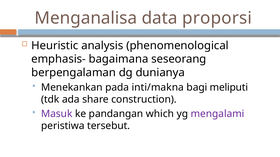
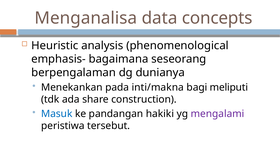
proporsi: proporsi -> concepts (217, 18)
Masuk colour: purple -> blue (57, 114)
which: which -> hakiki (160, 114)
